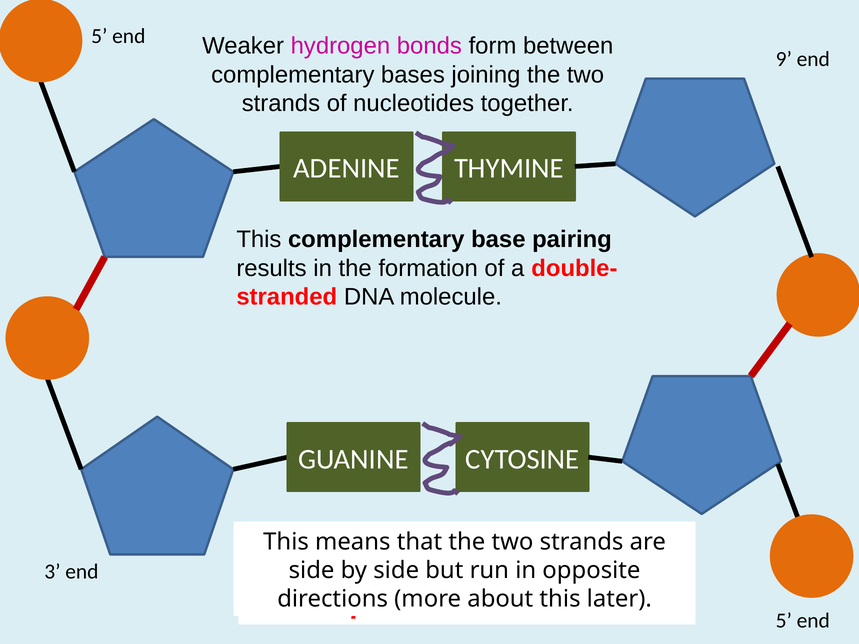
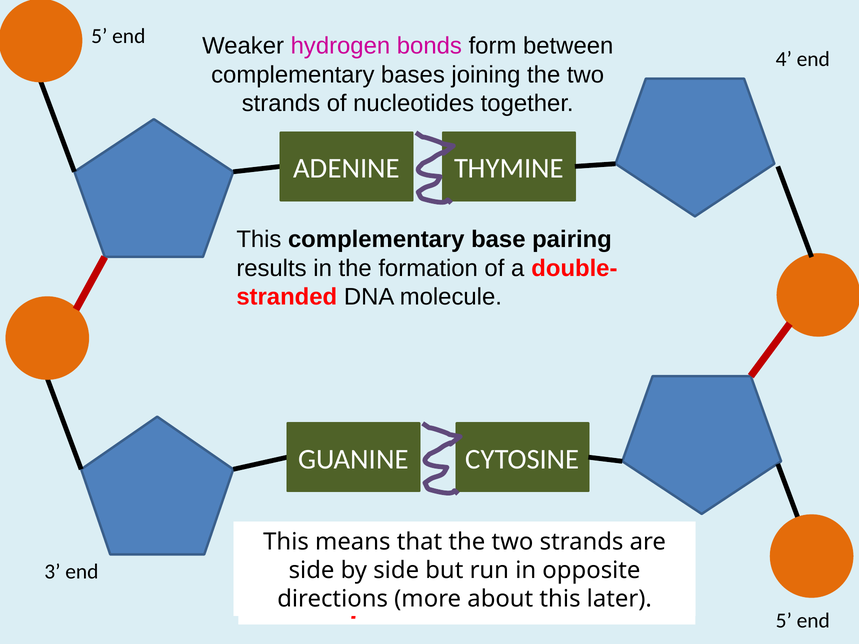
9: 9 -> 4 (784, 59)
